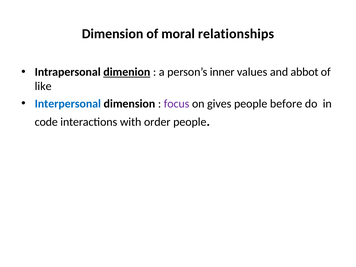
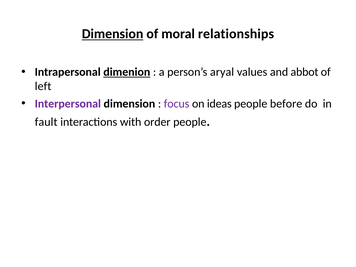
Dimension underline: none -> present (113, 34)
inner: inner -> aryal (222, 72)
like: like -> left (43, 86)
Interpersonal colour: blue -> purple (68, 104)
gives: gives -> ideas (219, 104)
code: code -> fault (46, 122)
